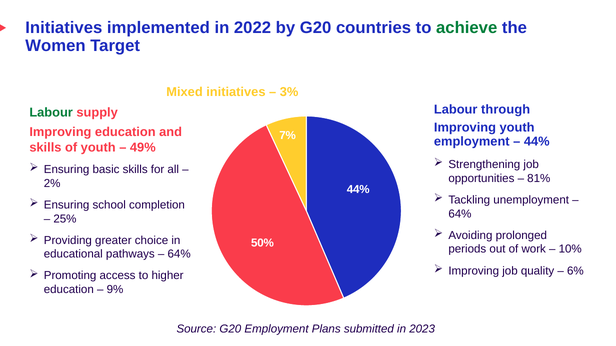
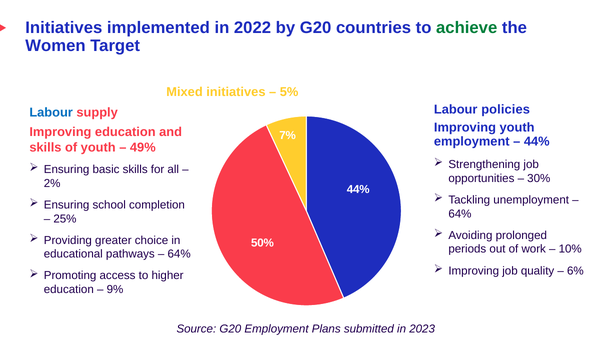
3%: 3% -> 5% (289, 92)
through: through -> policies (506, 109)
Labour colour: green -> blue (51, 113)
81%: 81% -> 30% (539, 179)
